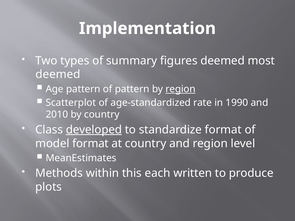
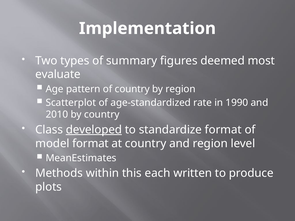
deemed: deemed -> evaluate (58, 74)
of pattern: pattern -> country (132, 89)
region underline: present -> none (180, 89)
